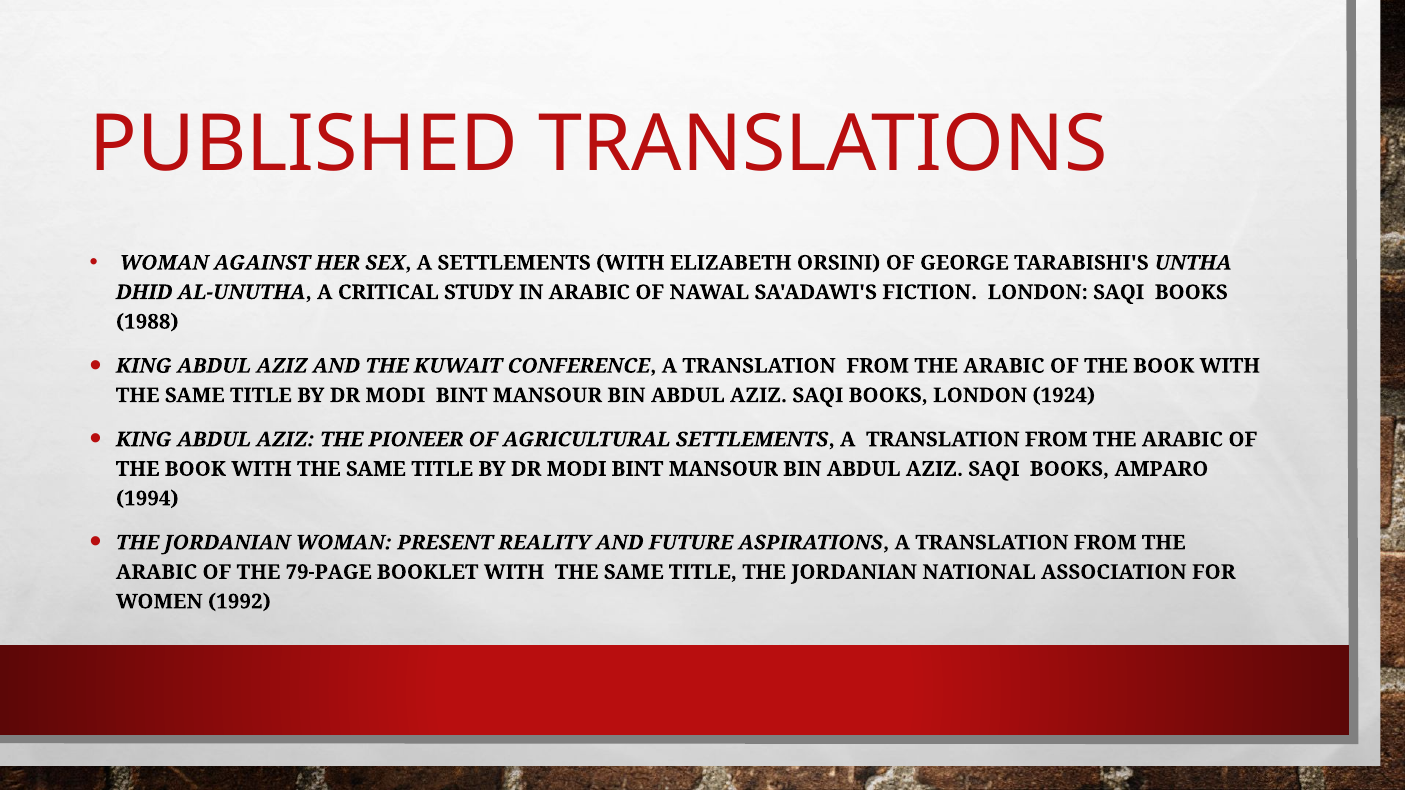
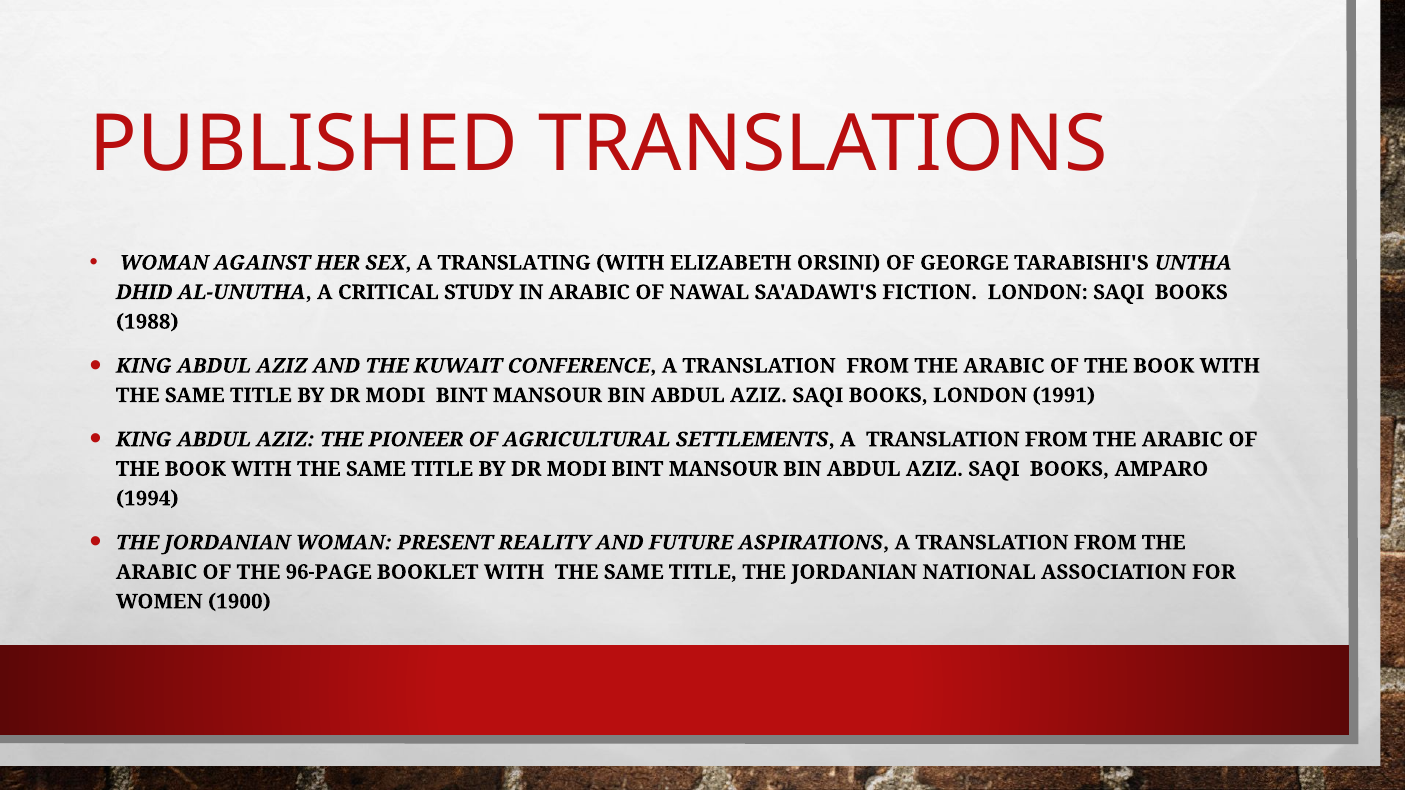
A SETTLEMENTS: SETTLEMENTS -> TRANSLATING (514, 263)
1924: 1924 -> 1991 (1064, 396)
79-PAGE: 79-PAGE -> 96-PAGE (329, 572)
1992: 1992 -> 1900 (239, 602)
